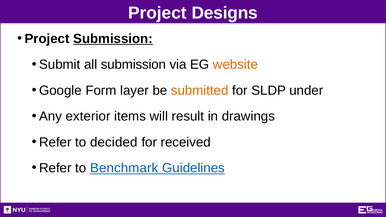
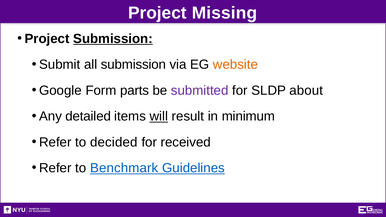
Designs: Designs -> Missing (224, 13)
layer: layer -> parts (135, 91)
submitted colour: orange -> purple (200, 91)
under: under -> about (306, 91)
exterior: exterior -> detailed (88, 116)
will underline: none -> present (159, 116)
drawings: drawings -> minimum (248, 116)
